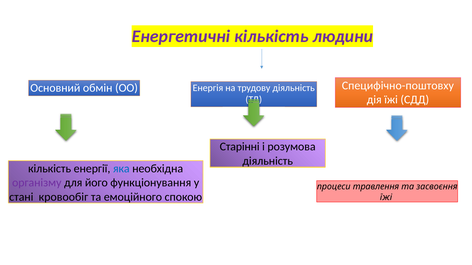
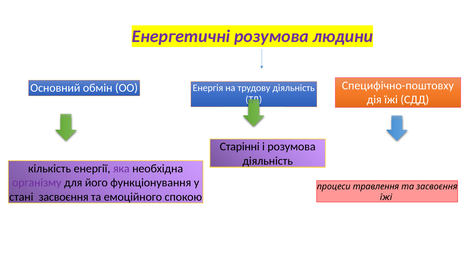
Енергетичні кількість: кількість -> розумова (271, 36)
яка colour: blue -> purple (121, 169)
стані кровообіг: кровообіг -> засвоєння (64, 197)
